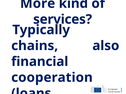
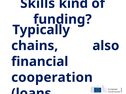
More: More -> Skills (38, 3)
services: services -> funding (62, 19)
